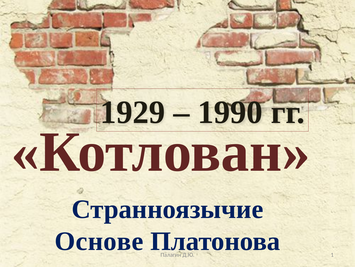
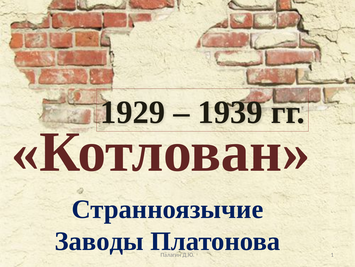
1990: 1990 -> 1939 (230, 112)
Основе: Основе -> Заводы (99, 241)
